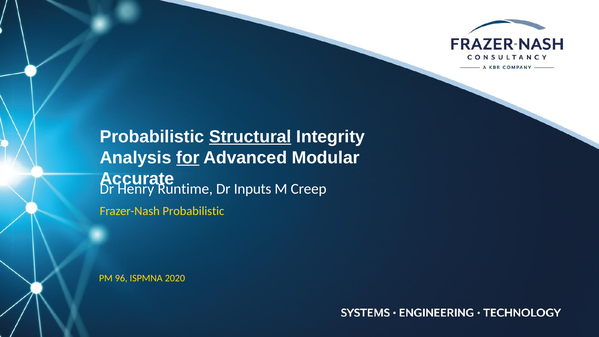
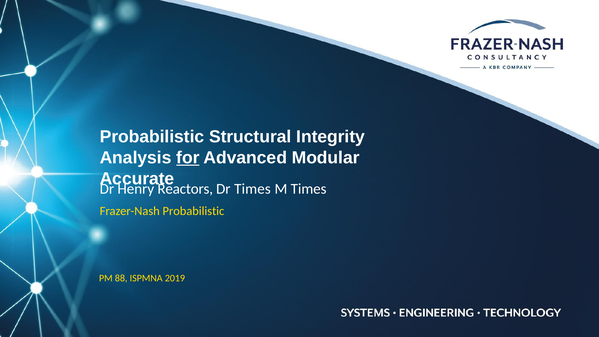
Structural underline: present -> none (250, 137)
Runtime: Runtime -> Reactors (185, 189)
Dr Inputs: Inputs -> Times (252, 189)
M Creep: Creep -> Times (309, 189)
96: 96 -> 88 (121, 278)
2020: 2020 -> 2019 (175, 278)
